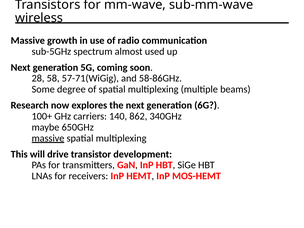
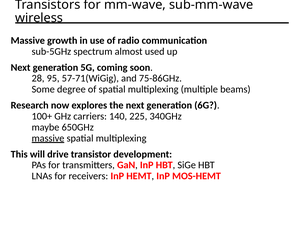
58: 58 -> 95 (53, 78)
58-86GHz: 58-86GHz -> 75-86GHz (160, 78)
862: 862 -> 225 (138, 116)
